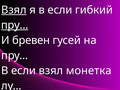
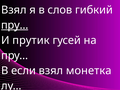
Взял underline: present -> none (14, 10)
я в если: если -> слов (60, 10)
И бревен: бревен -> прутик (31, 40)
